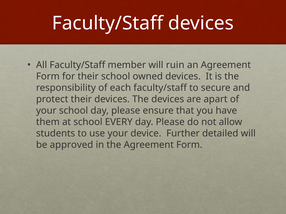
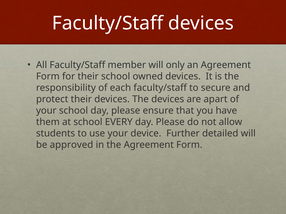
ruin: ruin -> only (175, 65)
